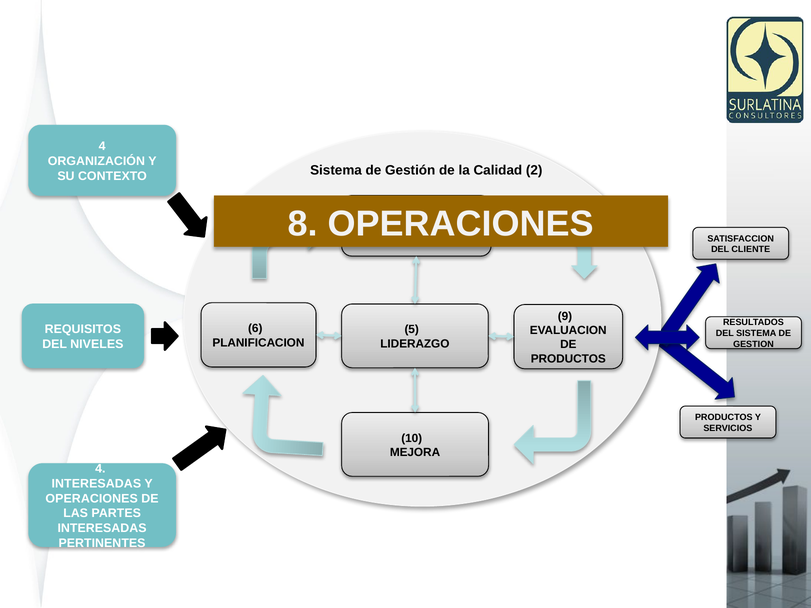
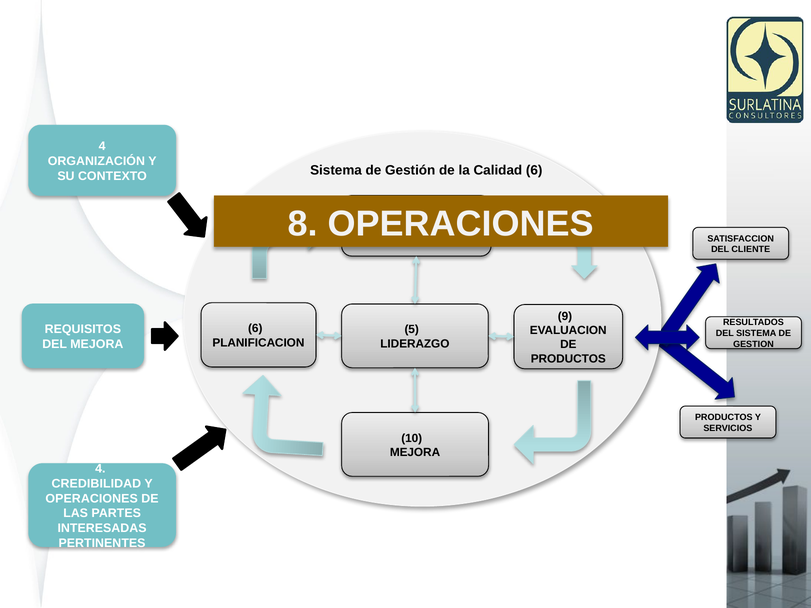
Calidad 2: 2 -> 6 (534, 170)
DEL NIVELES: NIVELES -> MEJORA (97, 344)
INTERESADAS: INTERESADAS -> CREDIBILIDAD (96, 484)
